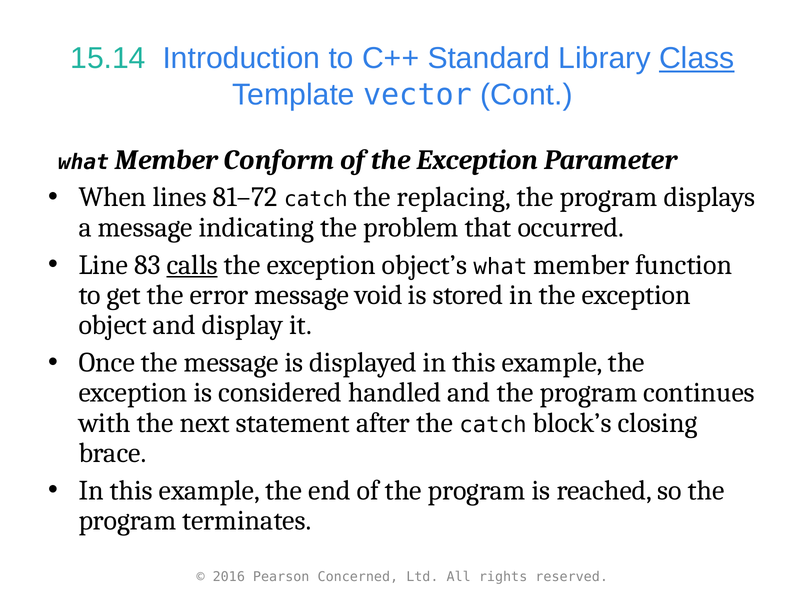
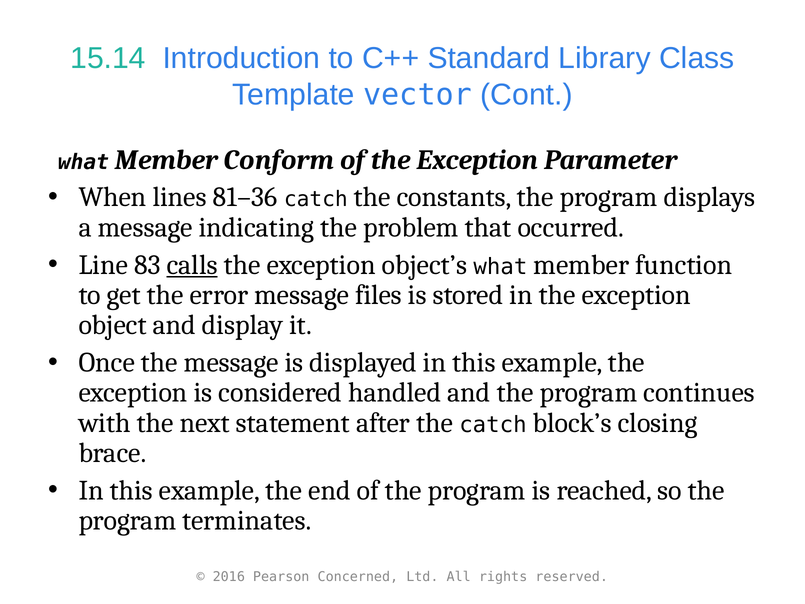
Class underline: present -> none (697, 58)
81–72: 81–72 -> 81–36 (245, 197)
replacing: replacing -> constants (454, 197)
void: void -> files (378, 295)
